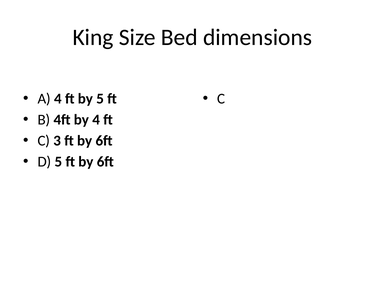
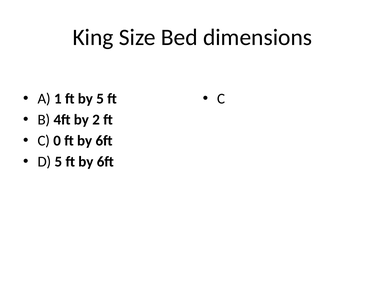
A 4: 4 -> 1 (58, 99)
by 4: 4 -> 2 (96, 120)
3: 3 -> 0 (57, 141)
